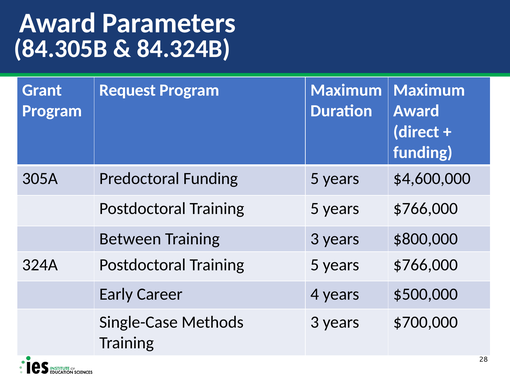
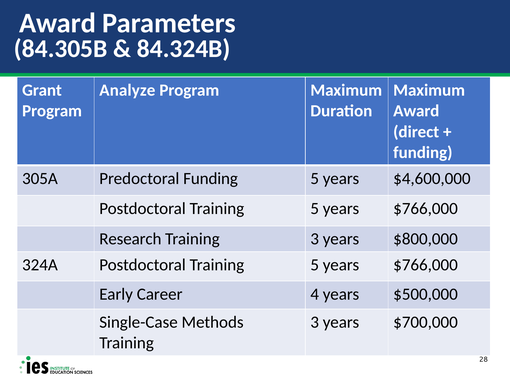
Request: Request -> Analyze (127, 90)
Between: Between -> Research (130, 239)
